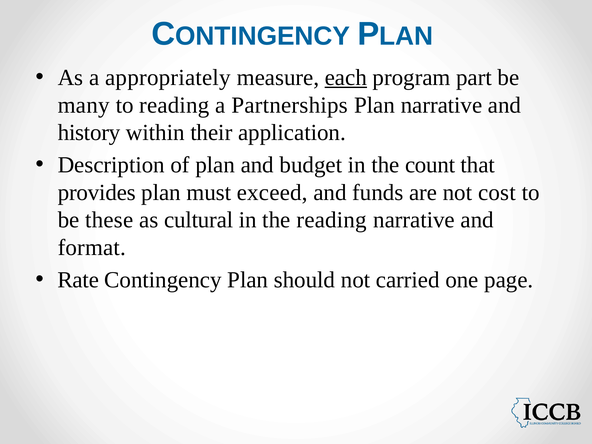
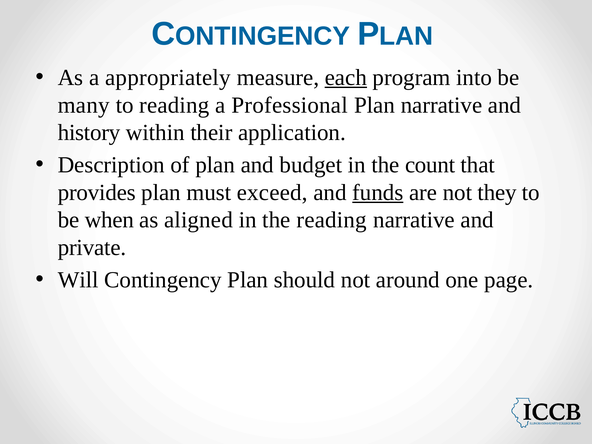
part: part -> into (474, 78)
Partnerships: Partnerships -> Professional (290, 105)
funds underline: none -> present (378, 192)
cost: cost -> they (497, 192)
these: these -> when (109, 220)
cultural: cultural -> aligned (199, 220)
format: format -> private (92, 248)
Rate: Rate -> Will (78, 280)
carried: carried -> around (408, 280)
